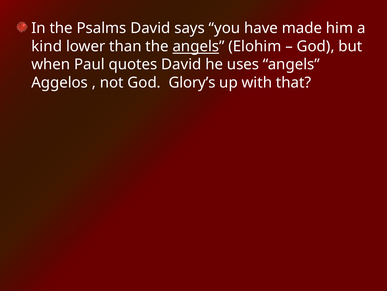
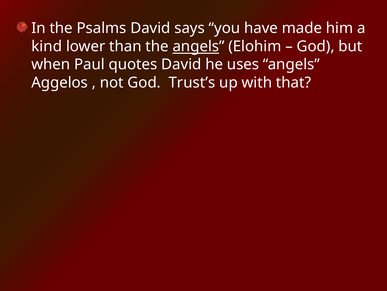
Glory’s: Glory’s -> Trust’s (192, 82)
